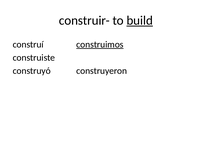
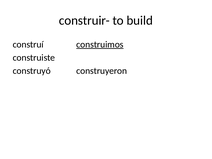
build underline: present -> none (140, 21)
